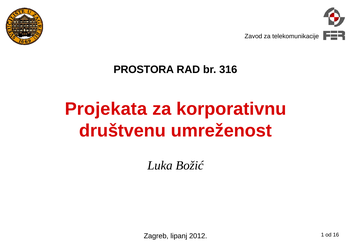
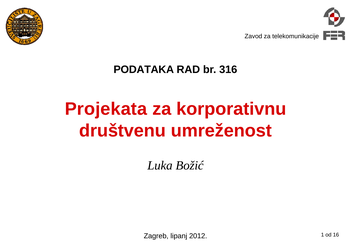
PROSTORA: PROSTORA -> PODATAKA (144, 70)
